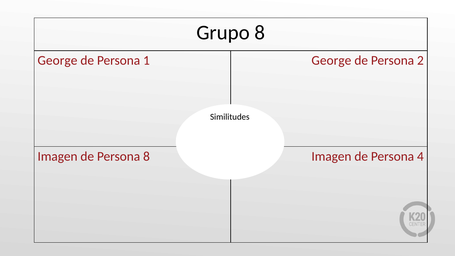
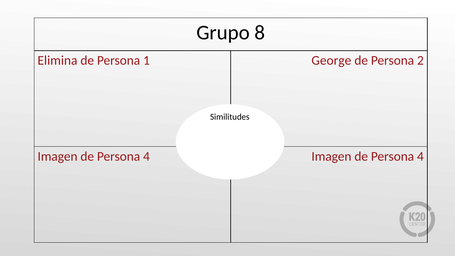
George: George -> Elimina (57, 61)
8: 8 -> 4 (146, 156)
